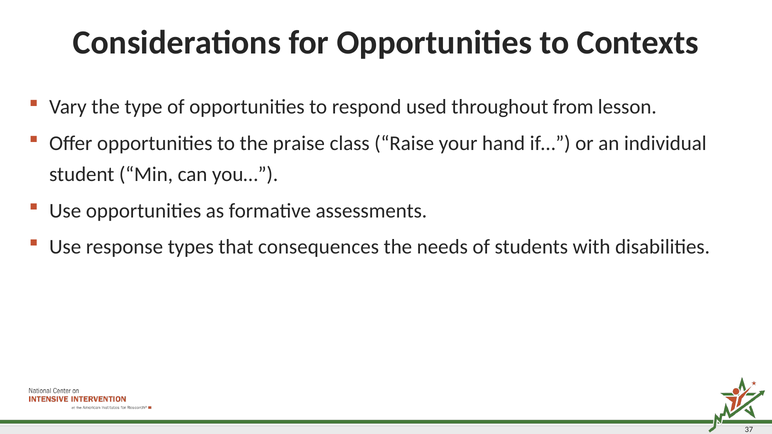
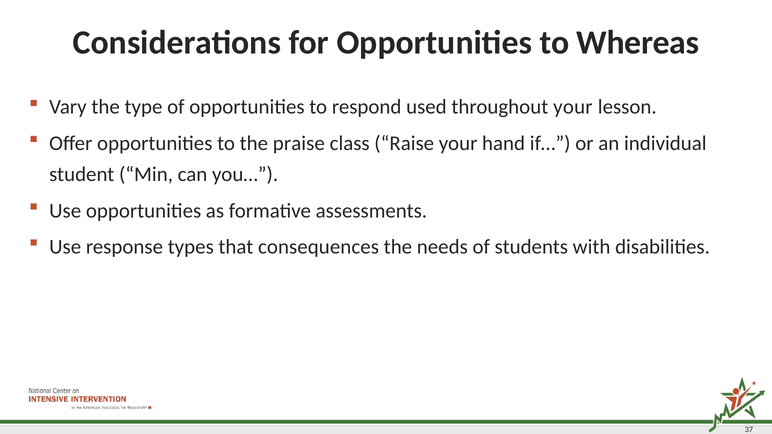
Contexts: Contexts -> Whereas (638, 43)
throughout from: from -> your (573, 107)
